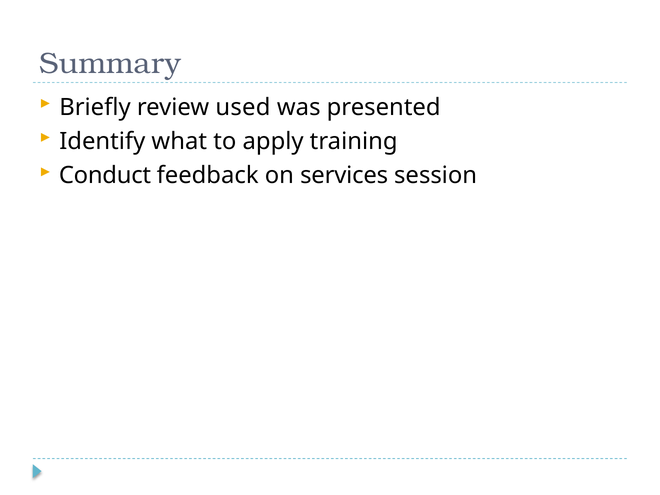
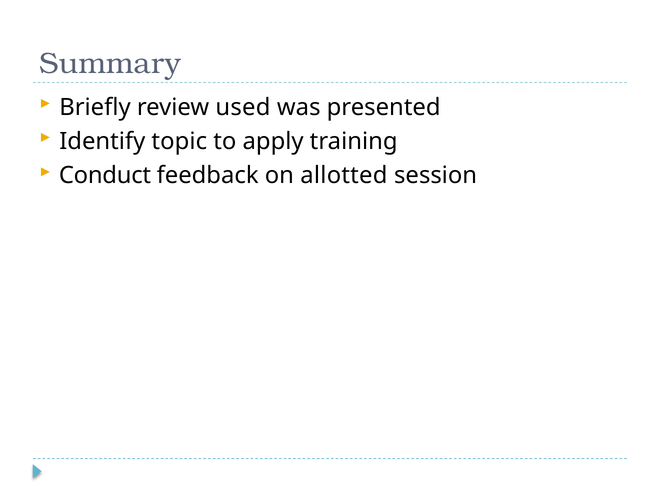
what: what -> topic (179, 141)
services: services -> allotted (344, 175)
